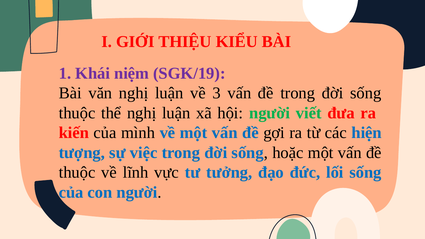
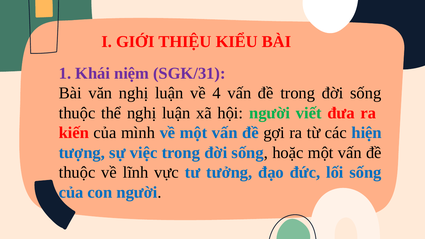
SGK/19: SGK/19 -> SGK/31 (189, 73)
3: 3 -> 4 (217, 93)
